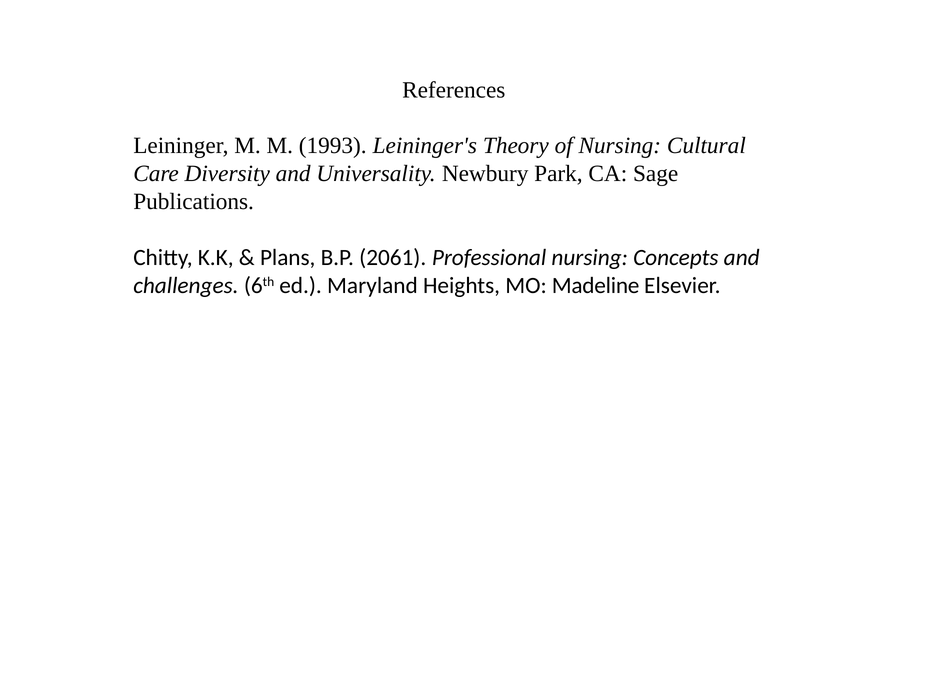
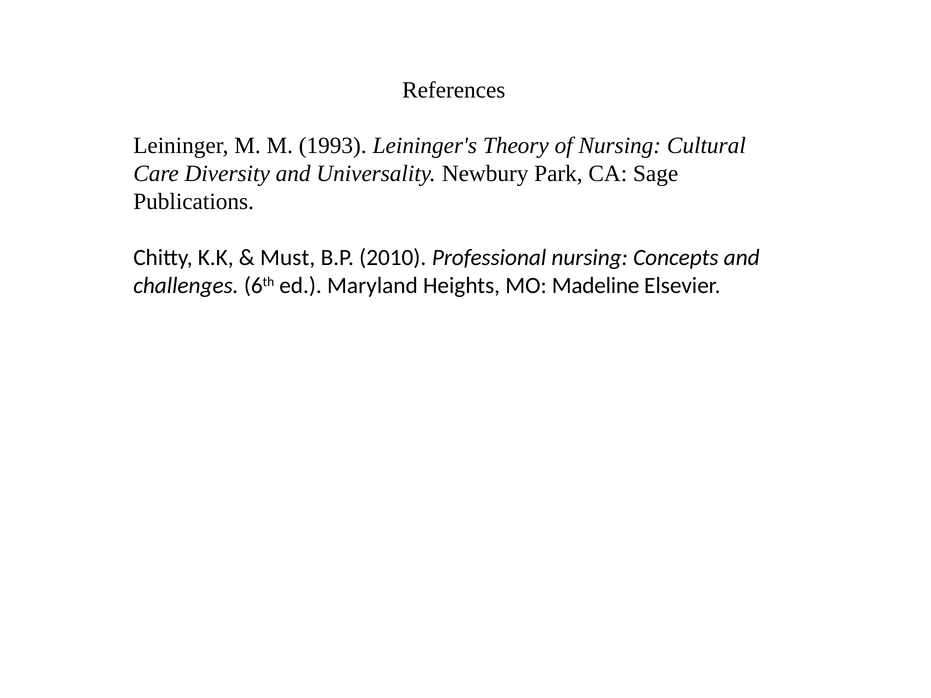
Plans: Plans -> Must (288, 258)
2061: 2061 -> 2010 (393, 258)
